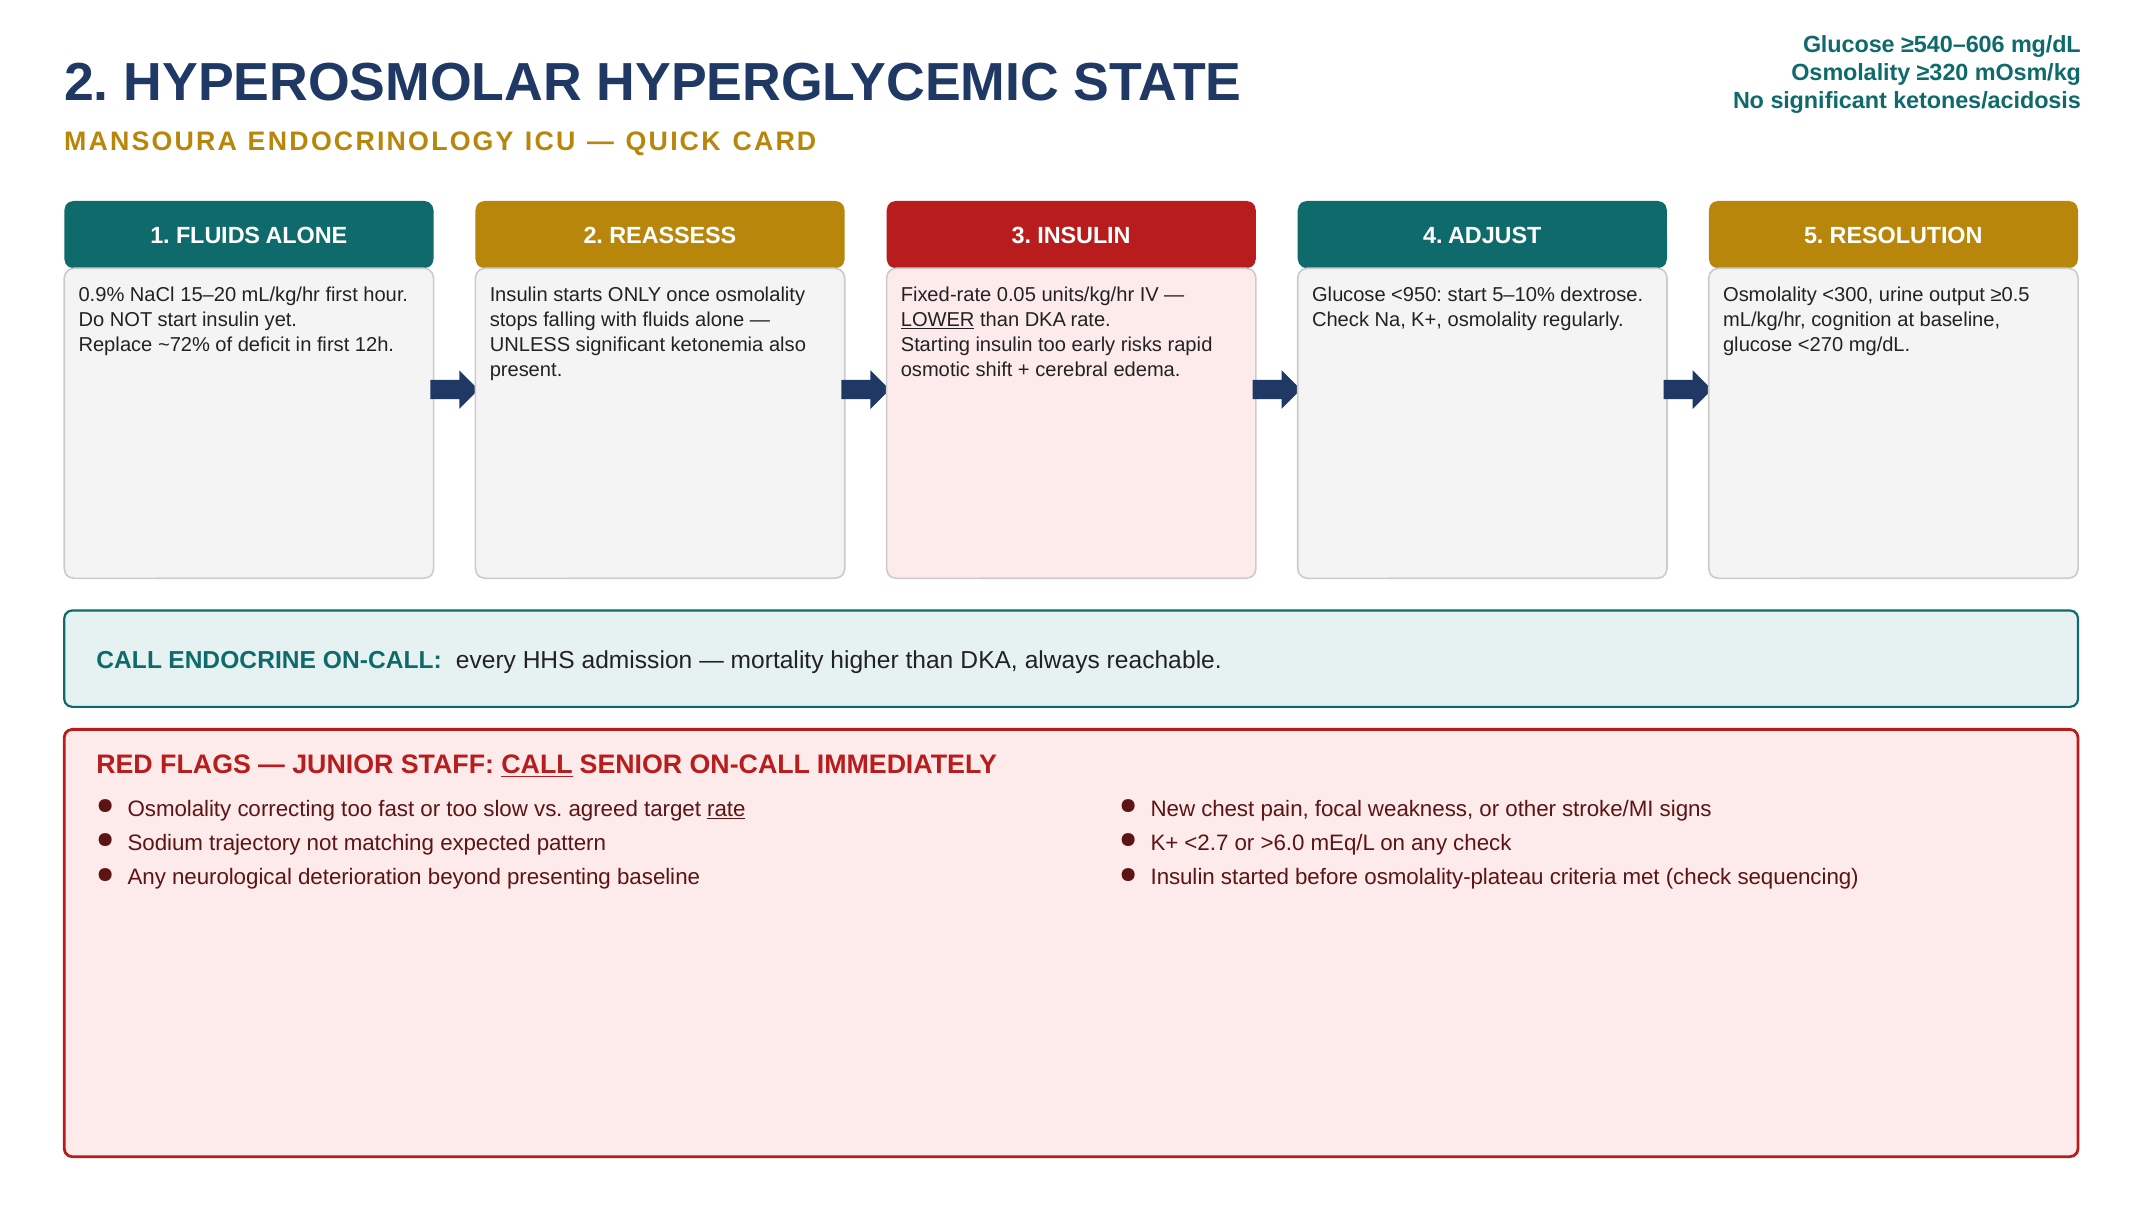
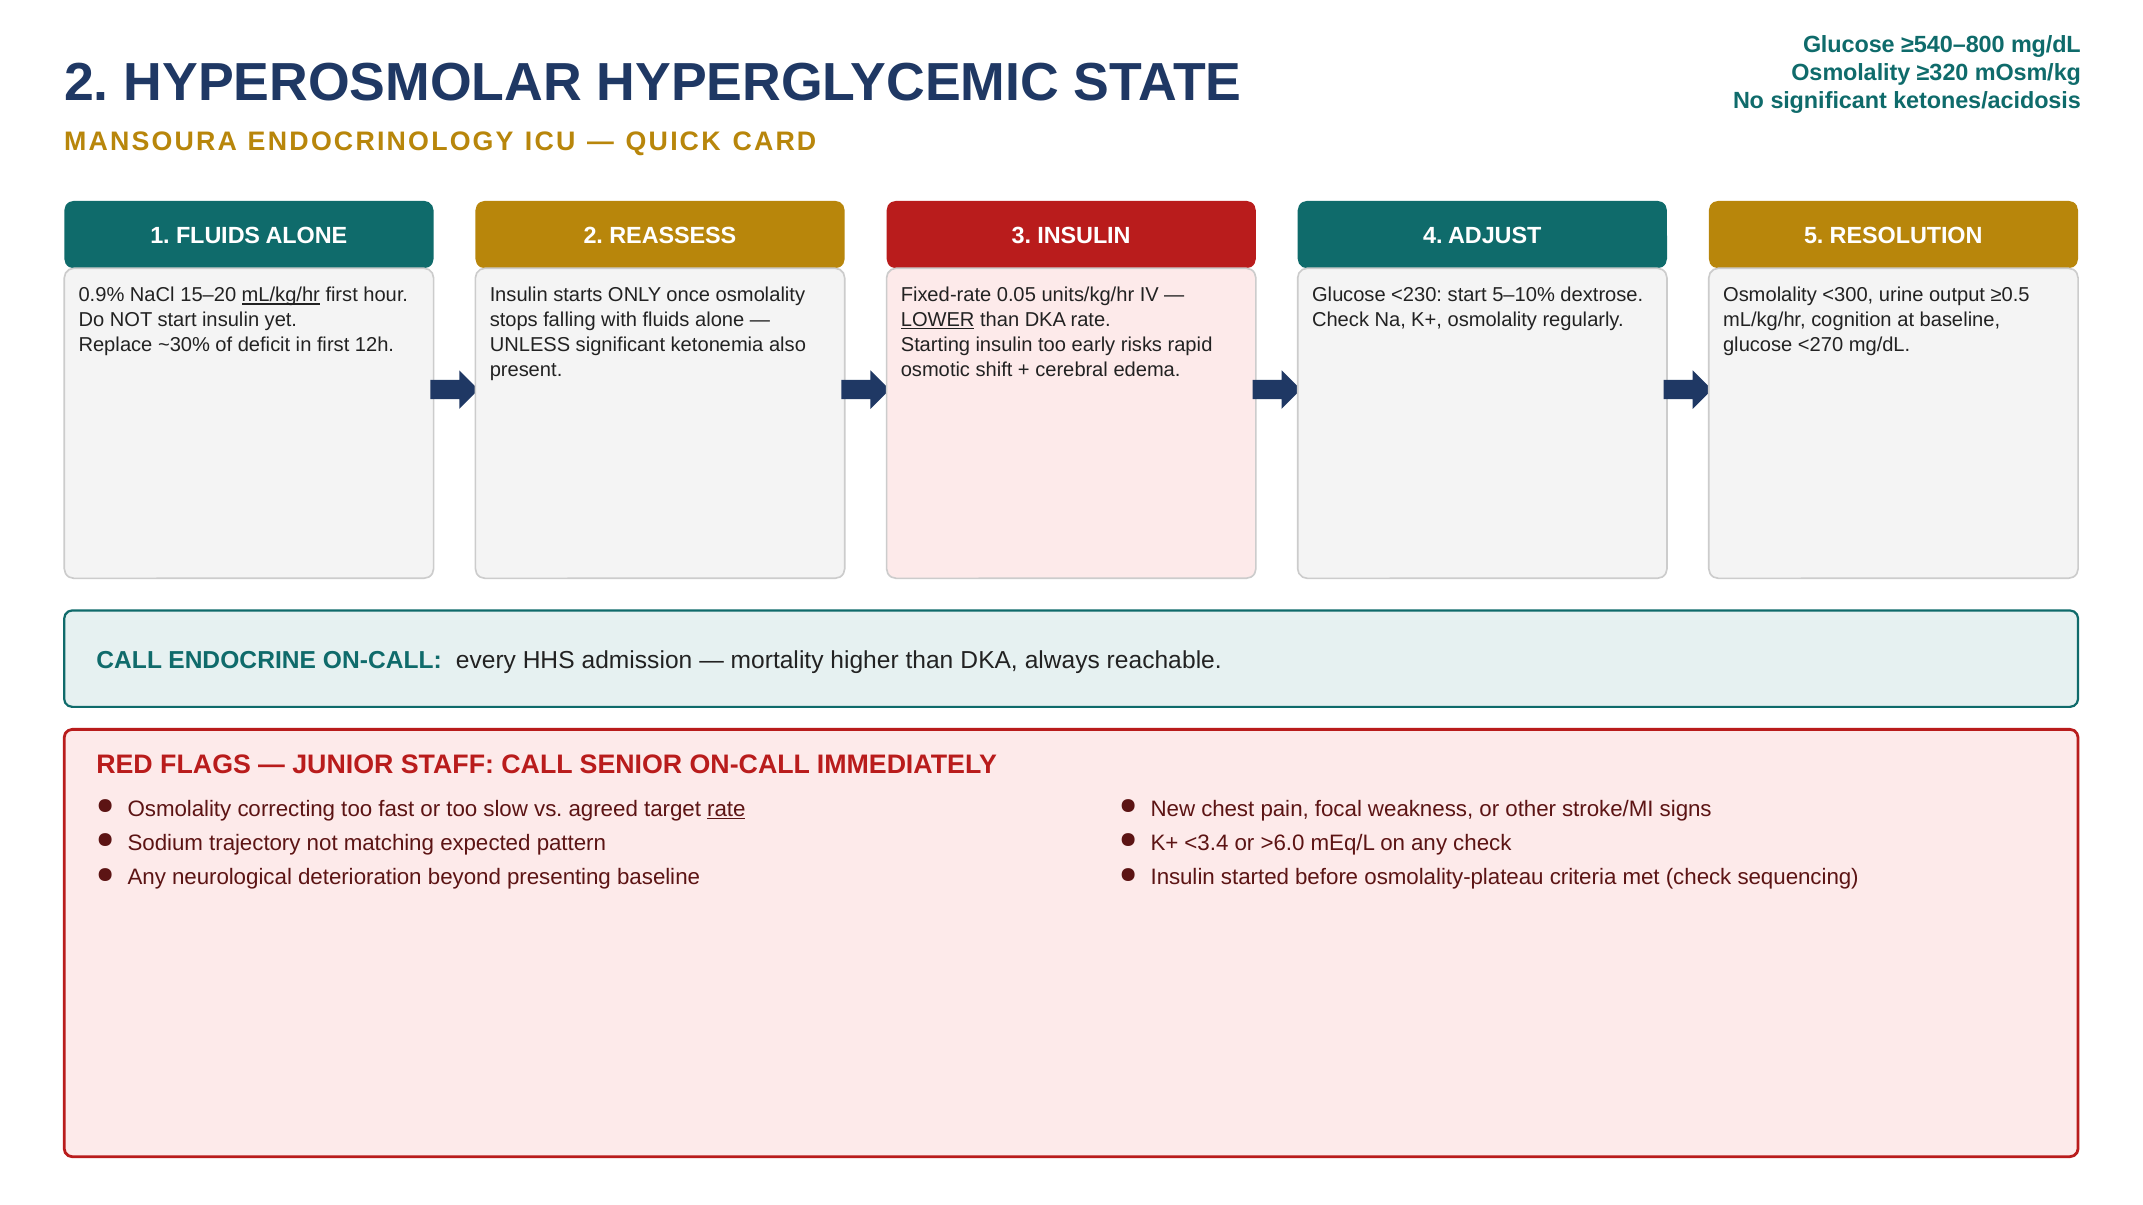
≥540–606: ≥540–606 -> ≥540–800 (1953, 45)
mL/kg/hr underline: none -> present (281, 295)
<950: <950 -> <230 (1417, 295)
~72%: ~72% -> ~30% (184, 345)
CALL underline: present -> none (537, 765)
<2.7: <2.7 -> <3.4 (1206, 844)
